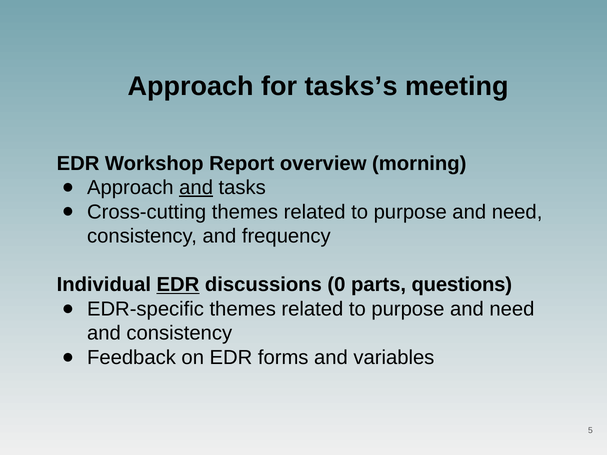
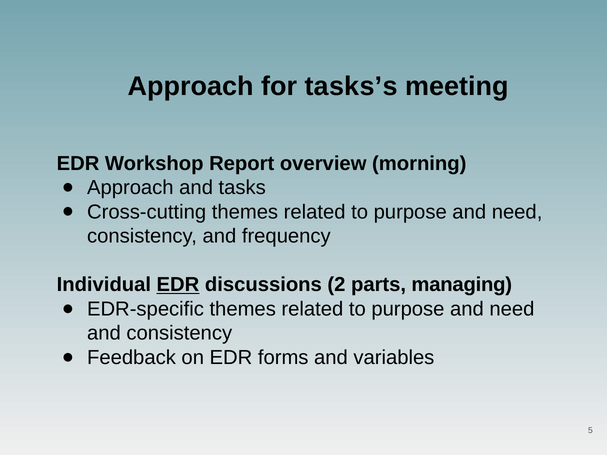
and underline: present -> none (196, 188)
0: 0 -> 2 (336, 285)
questions: questions -> managing (462, 285)
